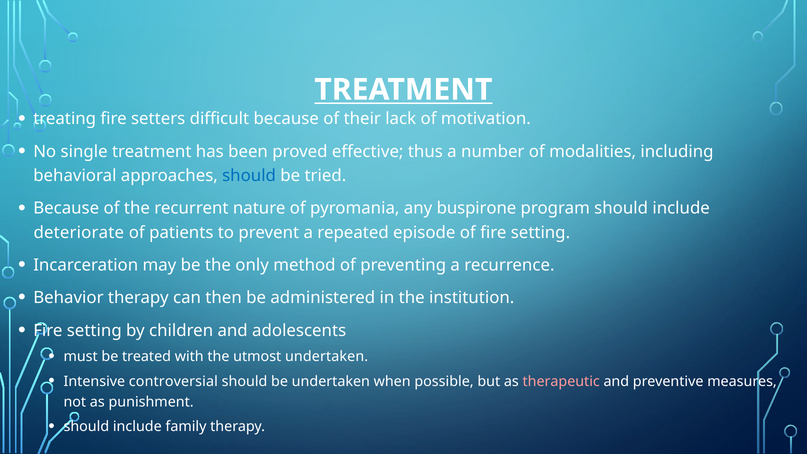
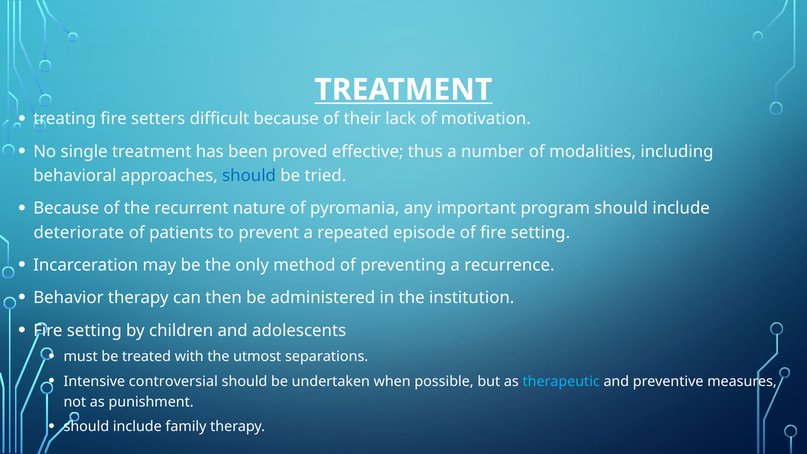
buspirone: buspirone -> important (476, 208)
utmost undertaken: undertaken -> separations (327, 357)
therapeutic colour: pink -> light blue (561, 381)
